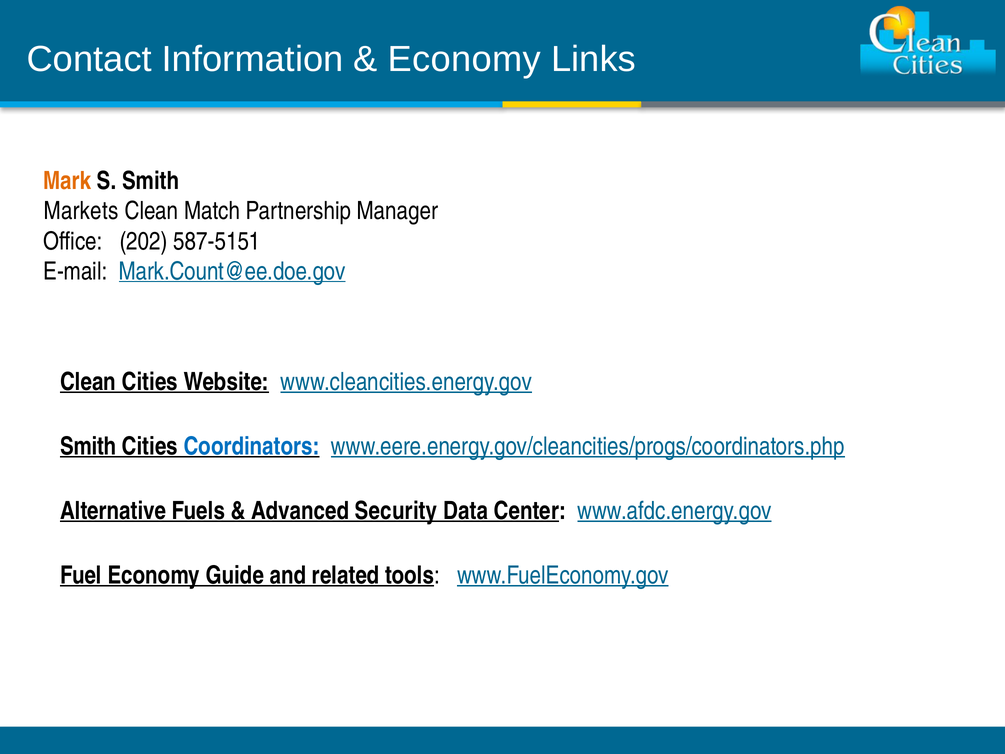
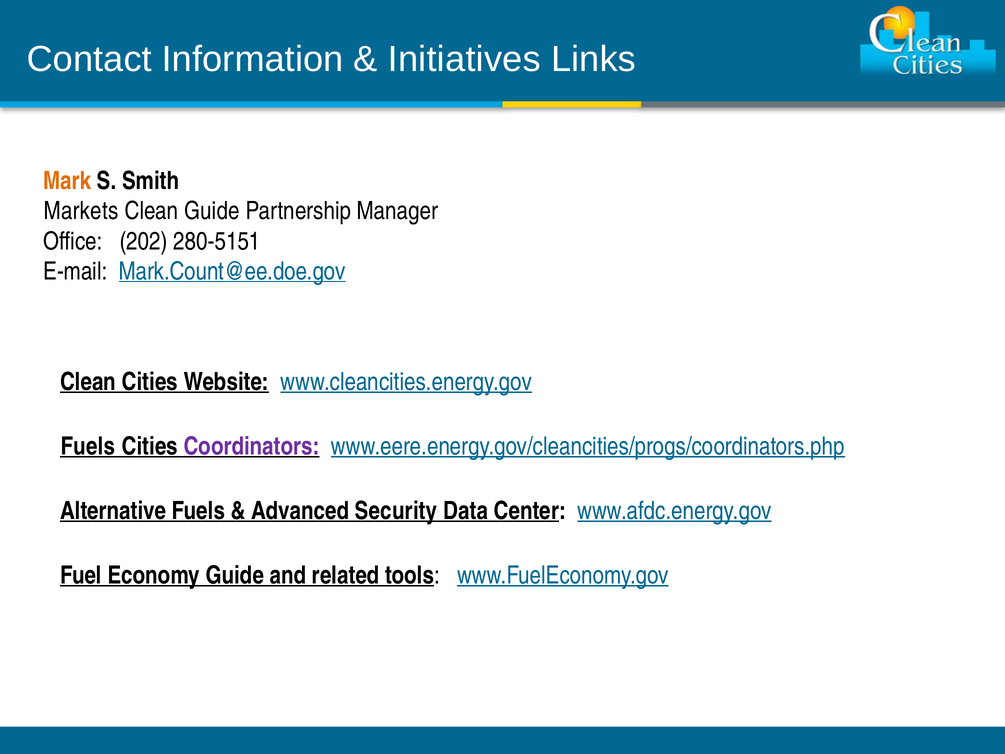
Economy: Economy -> Initiatives (464, 59)
Clean Match: Match -> Guide (212, 211)
587-5151: 587-5151 -> 280-5151 (217, 241)
Smith: Smith -> Fuels (88, 446)
Coordinators colour: blue -> purple (252, 446)
